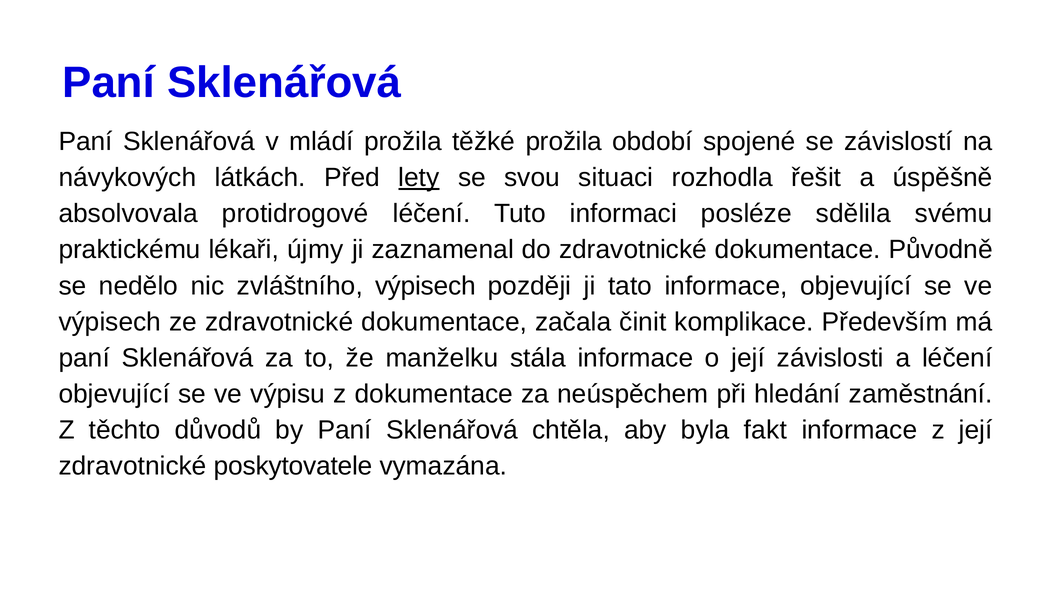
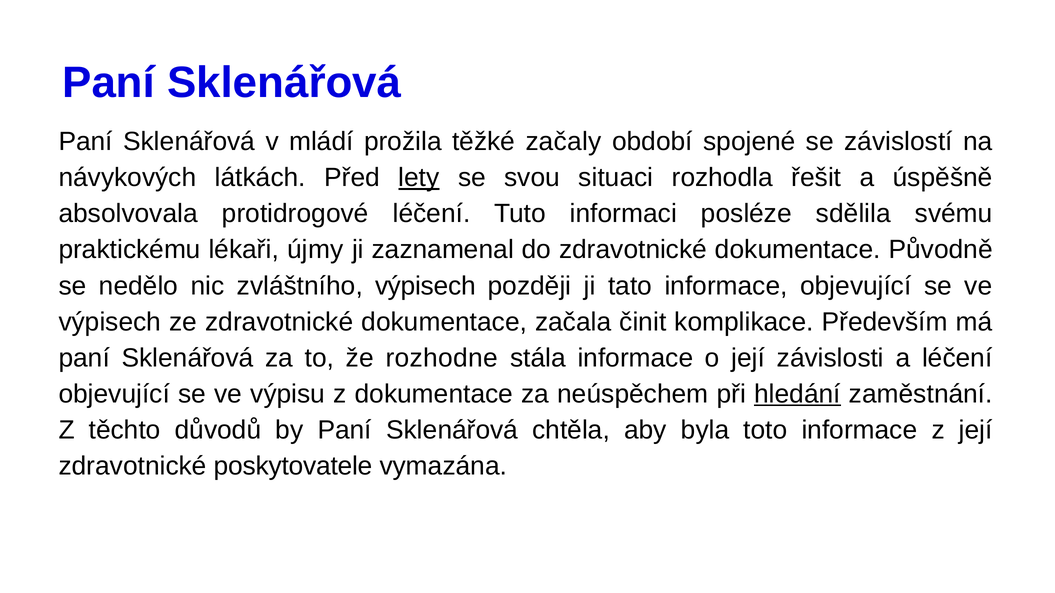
těžké prožila: prožila -> začaly (564, 142)
manželku: manželku -> rozhodne (442, 358)
hledání underline: none -> present (798, 394)
fakt: fakt -> toto (765, 430)
